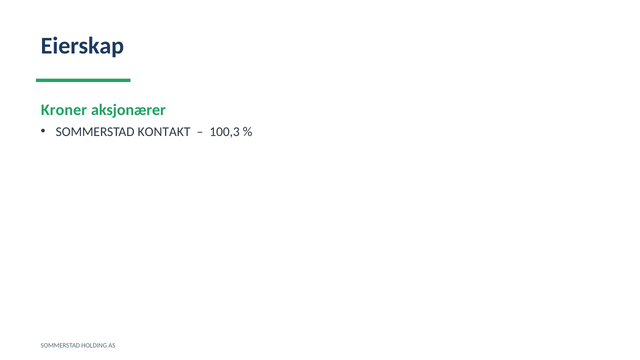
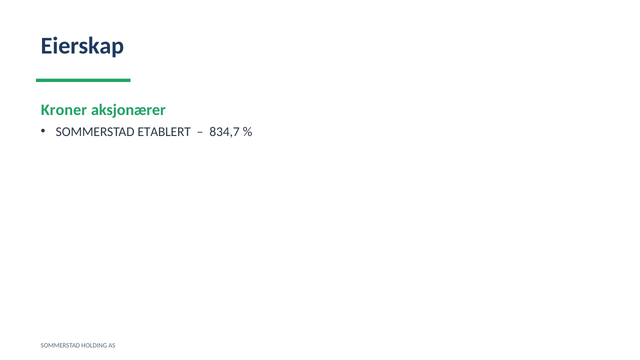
KONTAKT: KONTAKT -> ETABLERT (164, 132)
100,3: 100,3 -> 834,7 (225, 132)
